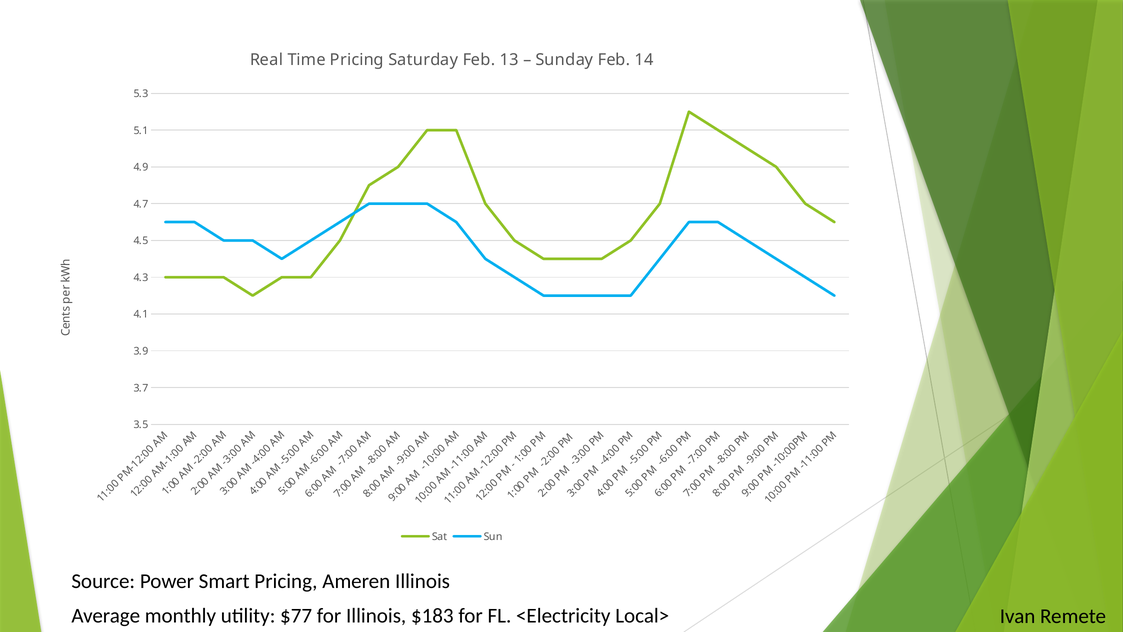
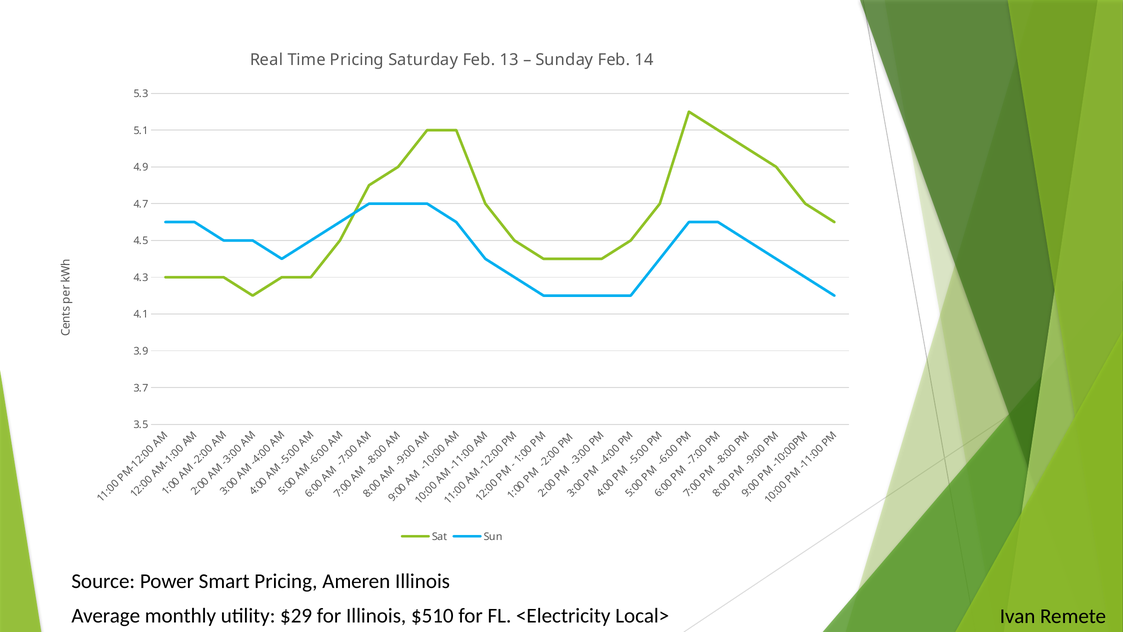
$77: $77 -> $29 (296, 616)
$183: $183 -> $510 (432, 616)
